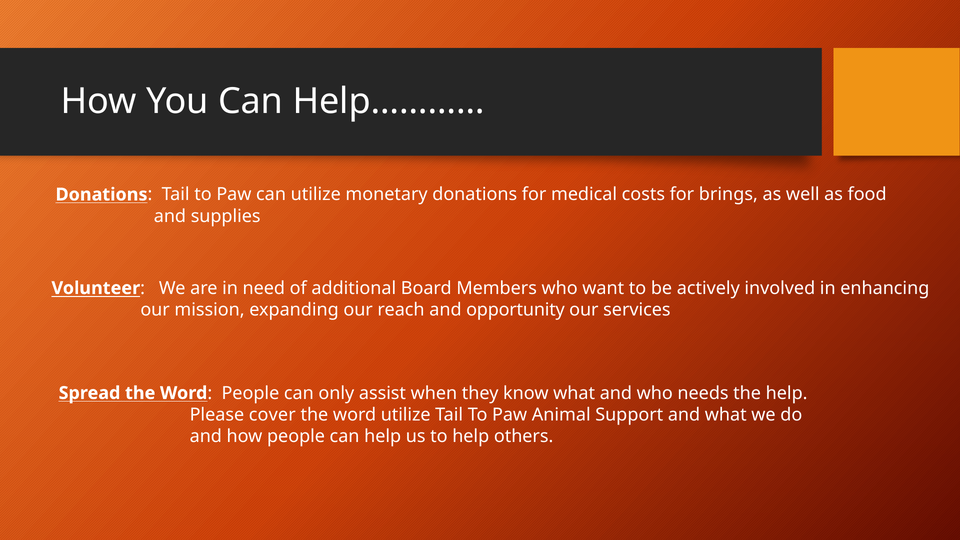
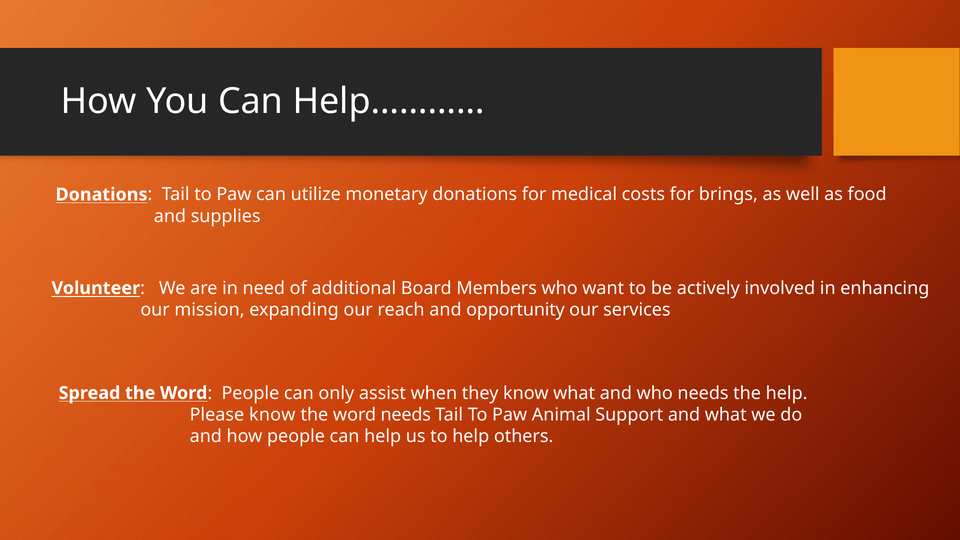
Please cover: cover -> know (272, 415)
word utilize: utilize -> needs (406, 415)
